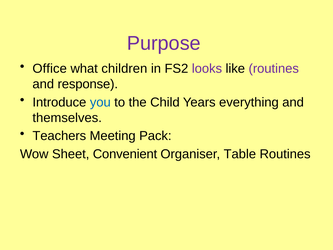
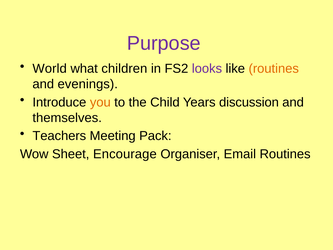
Office: Office -> World (50, 69)
routines colour: purple -> orange (274, 69)
response: response -> evenings (88, 84)
you colour: blue -> orange (100, 102)
everything: everything -> discussion (249, 102)
Convenient: Convenient -> Encourage (125, 154)
Table: Table -> Email (240, 154)
